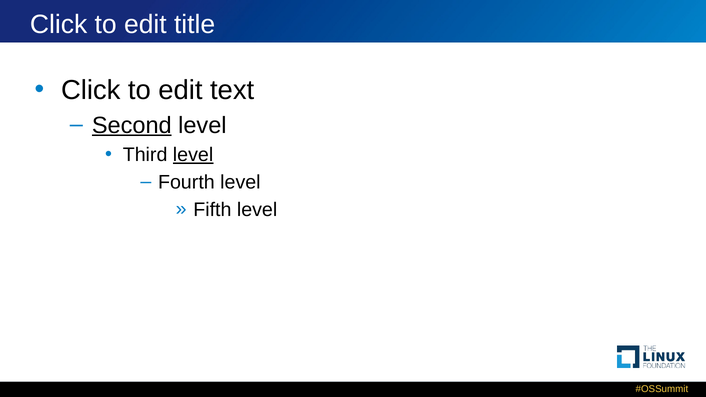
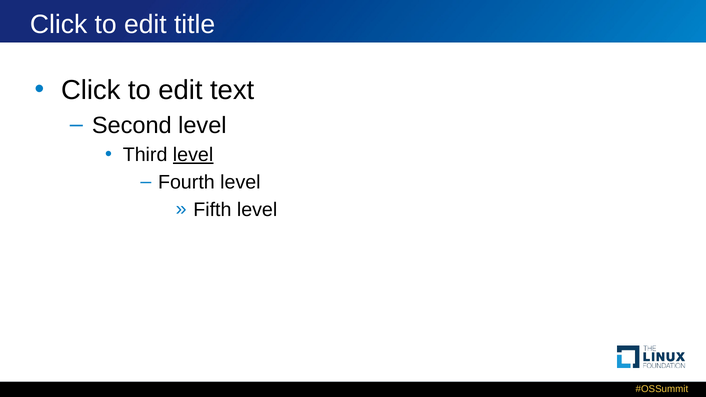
Second underline: present -> none (132, 125)
